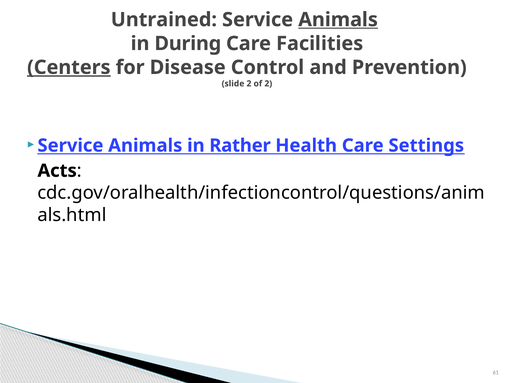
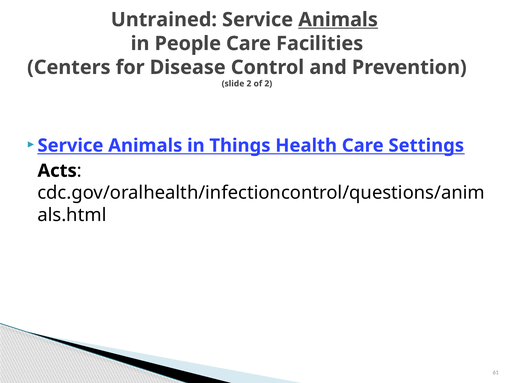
During: During -> People (188, 44)
Centers underline: present -> none (69, 67)
Rather: Rather -> Things (240, 146)
